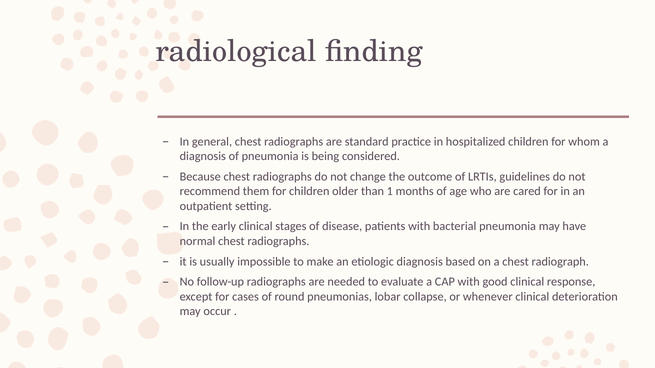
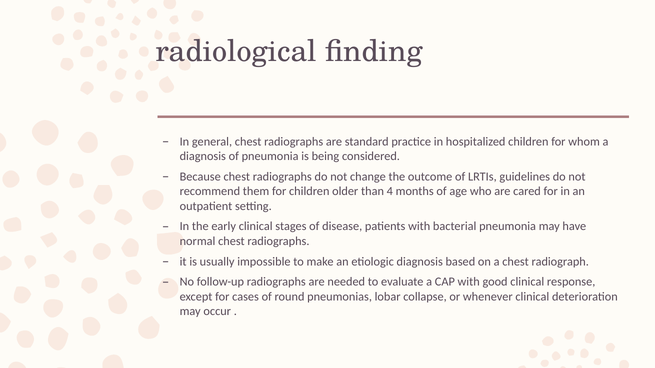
1: 1 -> 4 (390, 192)
